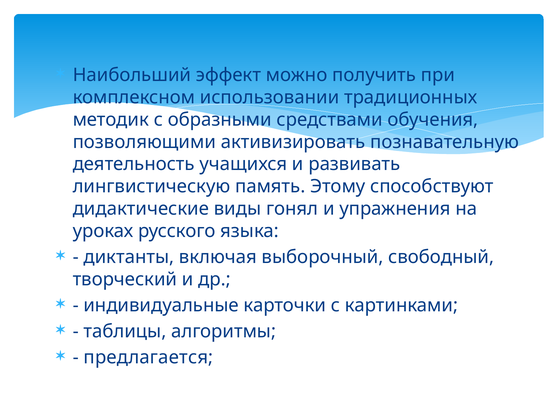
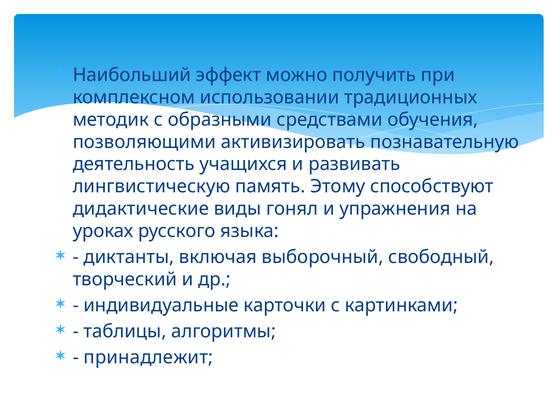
предлагается: предлагается -> принадлежит (148, 357)
